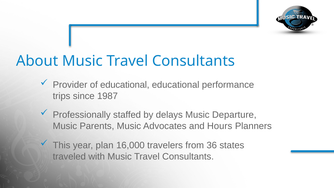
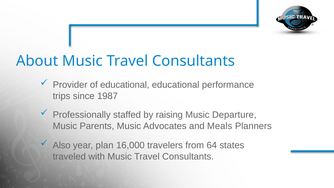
delays: delays -> raising (169, 115)
Hours: Hours -> Meals (220, 126)
This: This -> Also (62, 145)
36: 36 -> 64 (212, 145)
